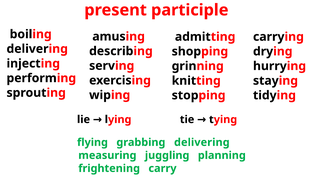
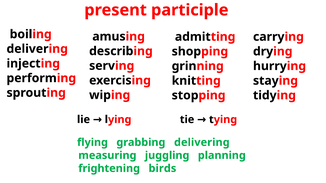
carry: carry -> birds (162, 169)
